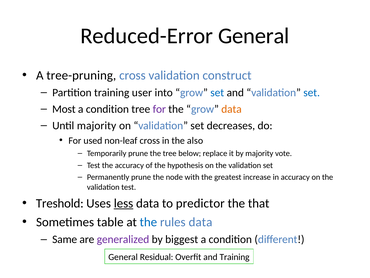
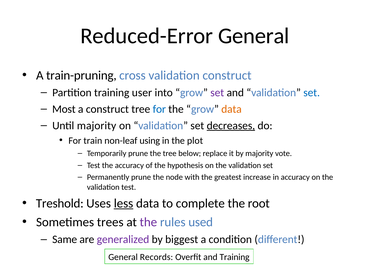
tree-pruning: tree-pruning -> train-pruning (81, 75)
set colour: blue -> purple (217, 92)
condition: condition -> construct (107, 109)
for colour: purple -> blue (159, 109)
decreases underline: none -> present (231, 125)
used: used -> train (93, 140)
non-leaf cross: cross -> using (150, 140)
also: also -> plot (195, 140)
predictor: predictor -> complete (200, 203)
that: that -> root (259, 203)
table: table -> trees (110, 222)
the colour: blue -> purple (148, 222)
rules data: data -> used (201, 222)
Residual: Residual -> Records (156, 257)
